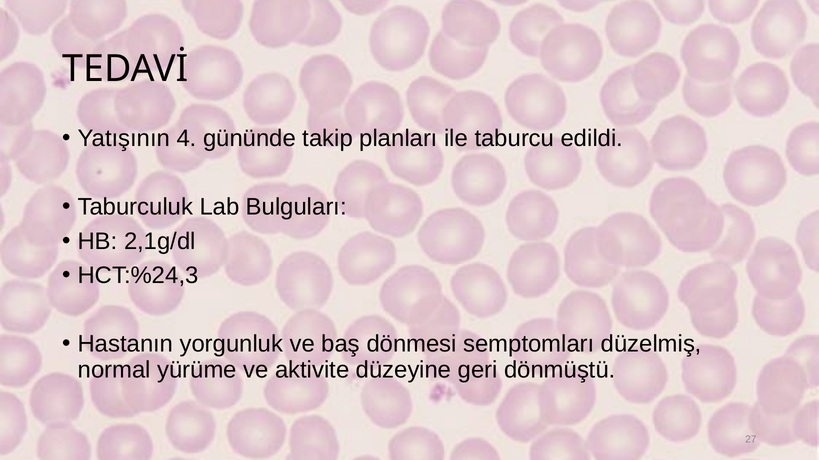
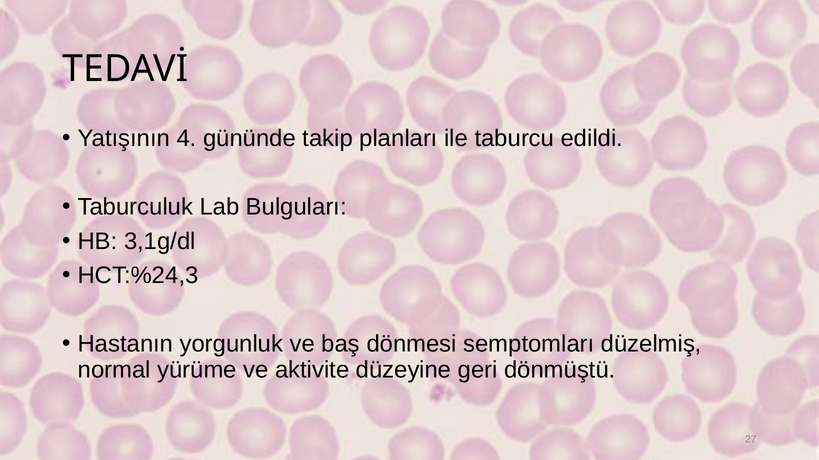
2,1g/dl: 2,1g/dl -> 3,1g/dl (160, 241)
